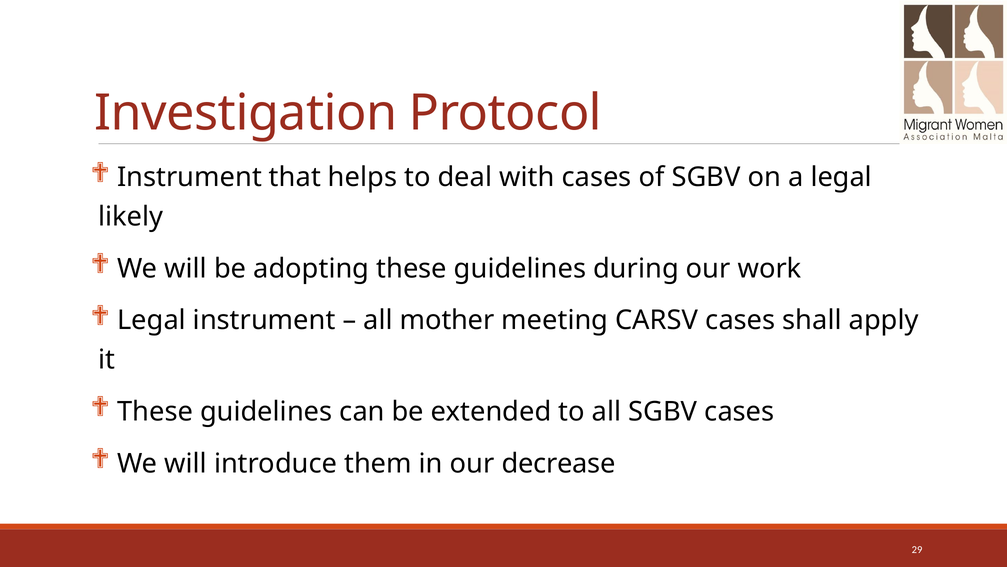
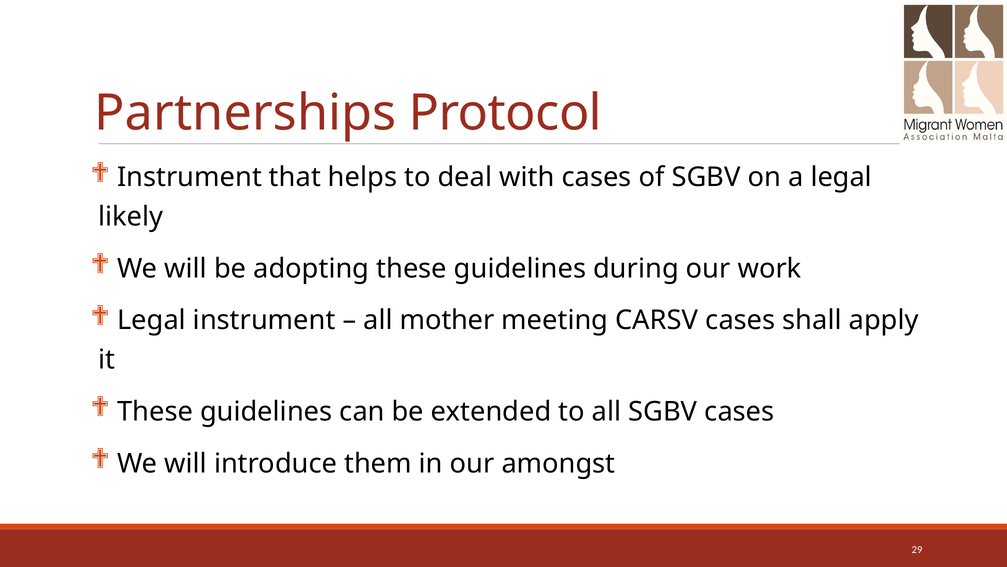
Investigation: Investigation -> Partnerships (246, 113)
decrease: decrease -> amongst (558, 463)
